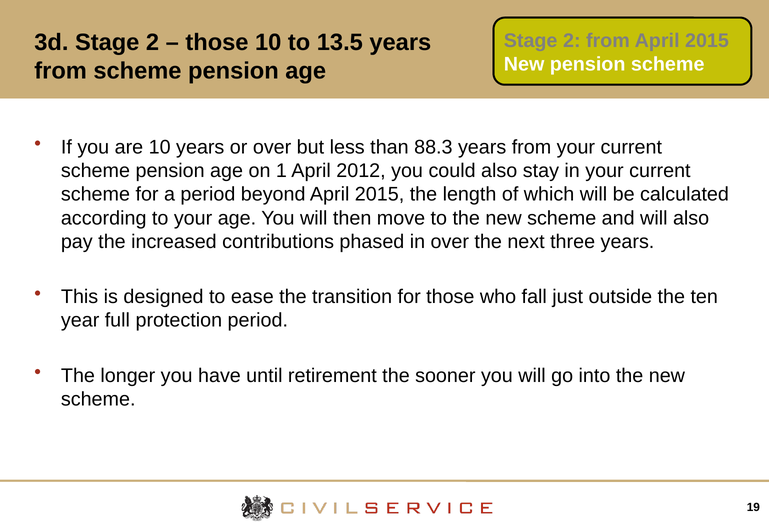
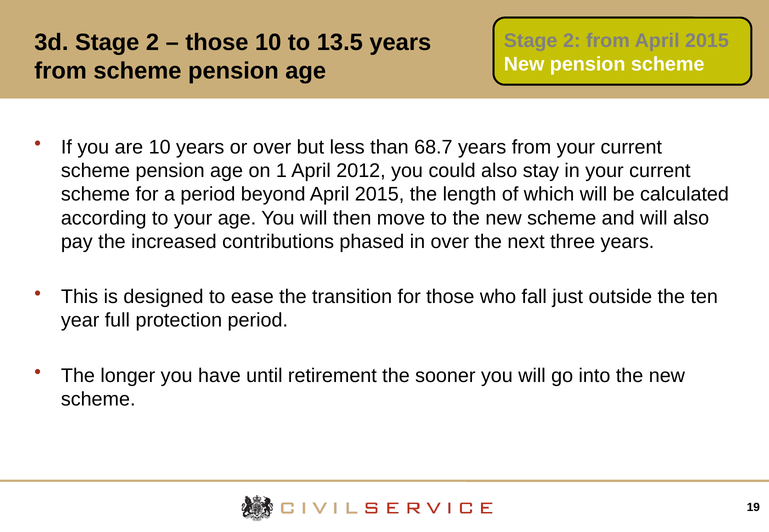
88.3: 88.3 -> 68.7 (433, 147)
